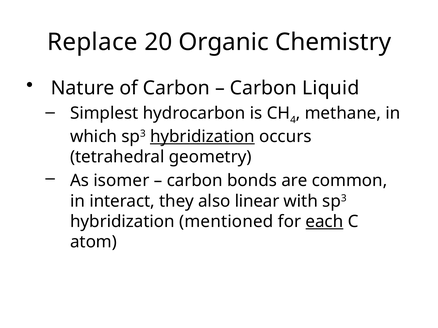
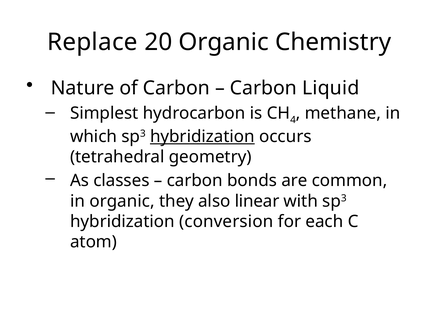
isomer: isomer -> classes (122, 181)
in interact: interact -> organic (122, 201)
mentioned: mentioned -> conversion (226, 222)
each underline: present -> none (324, 222)
